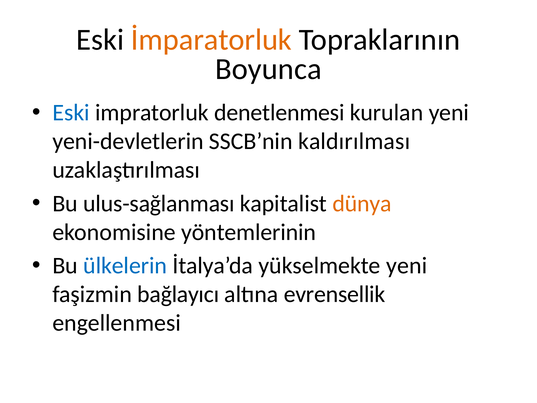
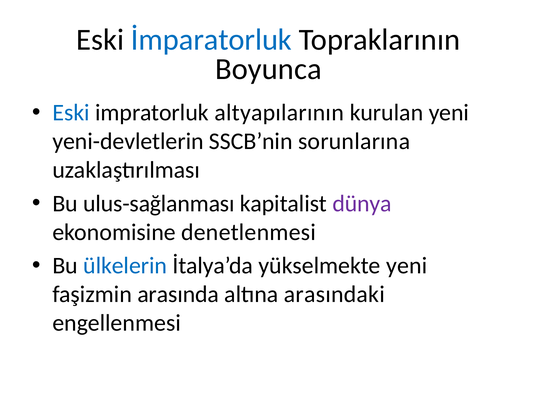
İmparatorluk colour: orange -> blue (211, 40)
denetlenmesi: denetlenmesi -> altyapılarının (279, 113)
kaldırılması: kaldırılması -> sorunlarına (354, 141)
dünya colour: orange -> purple (362, 203)
yöntemlerinin: yöntemlerinin -> denetlenmesi (248, 232)
bağlayıcı: bağlayıcı -> arasında (178, 294)
evrensellik: evrensellik -> arasındaki (334, 294)
